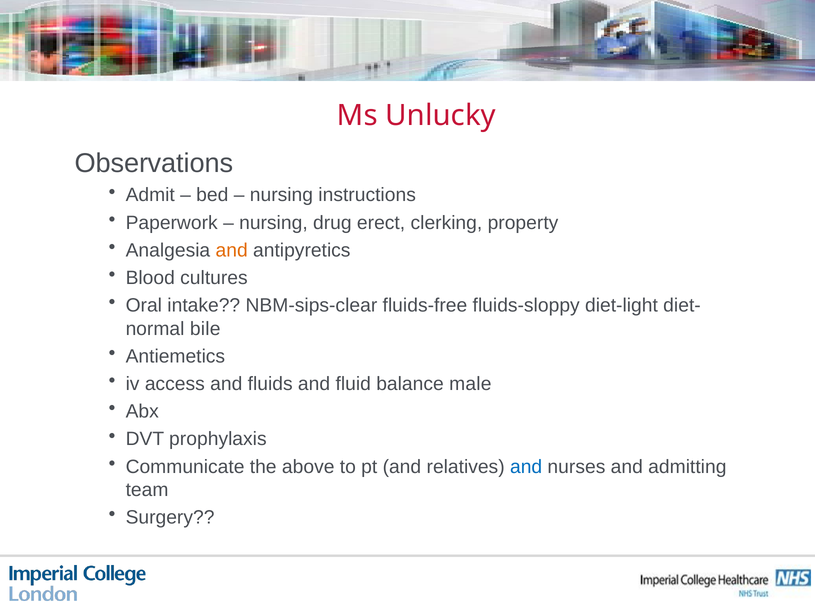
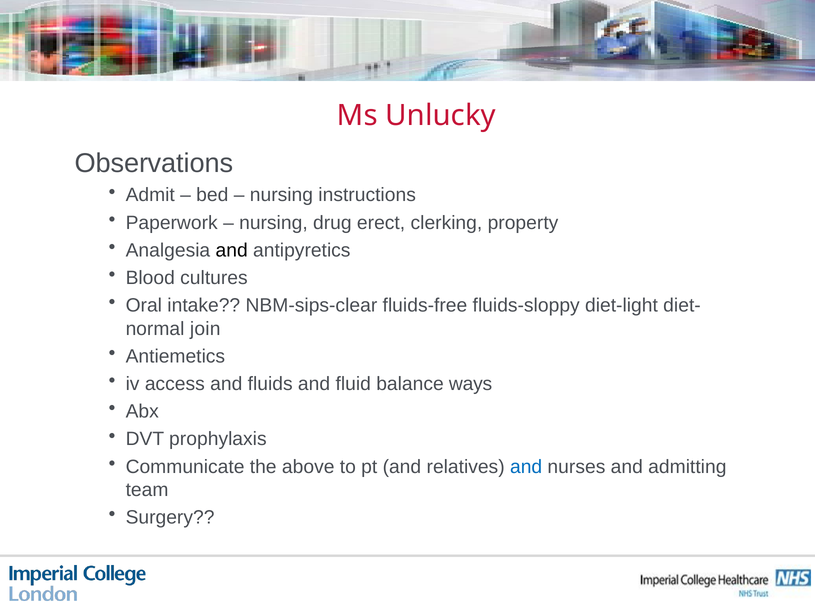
and colour: orange -> black (232, 250)
bile: bile -> join (205, 329)
male: male -> ways (471, 384)
